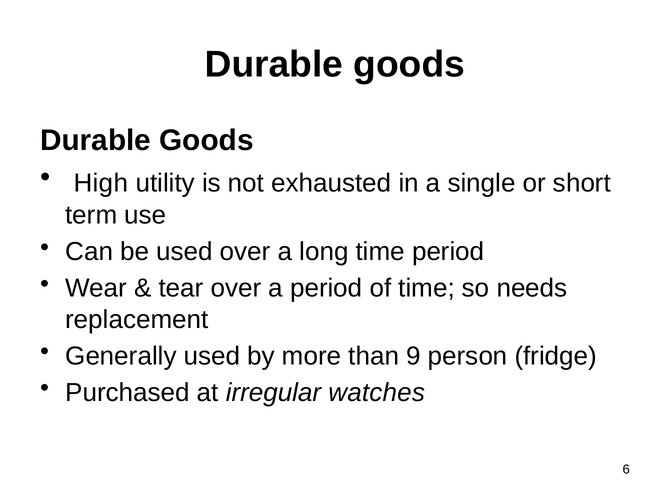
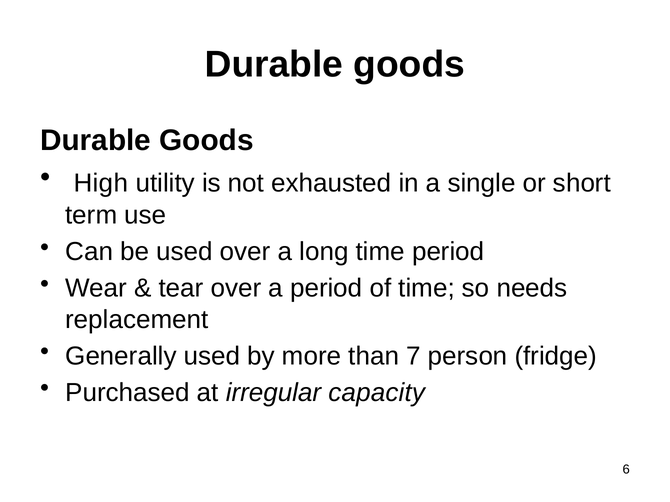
9: 9 -> 7 (413, 356)
watches: watches -> capacity (377, 393)
